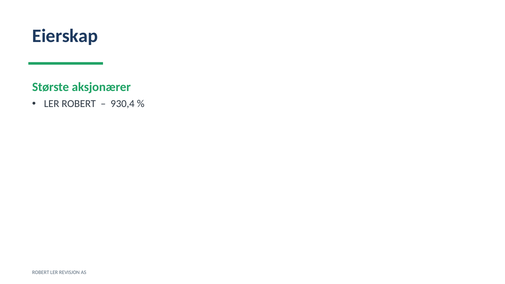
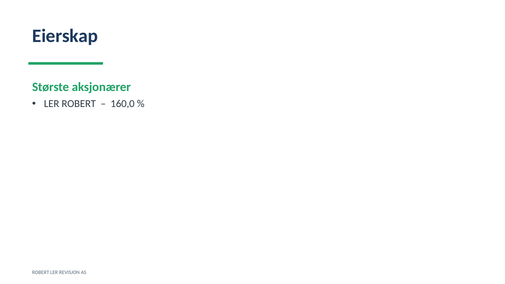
930,4: 930,4 -> 160,0 (123, 104)
